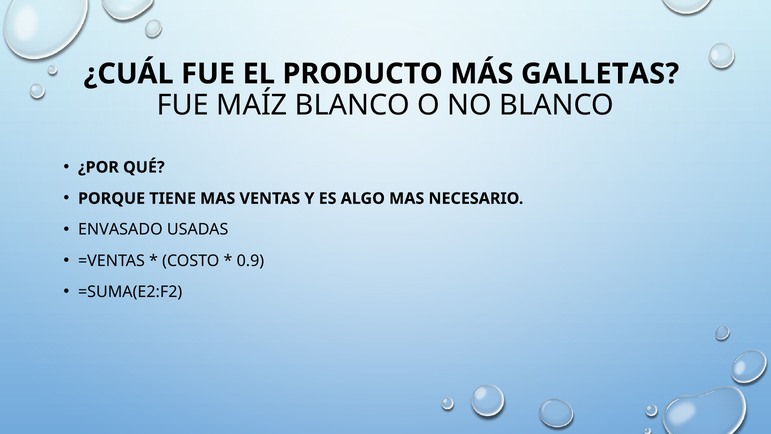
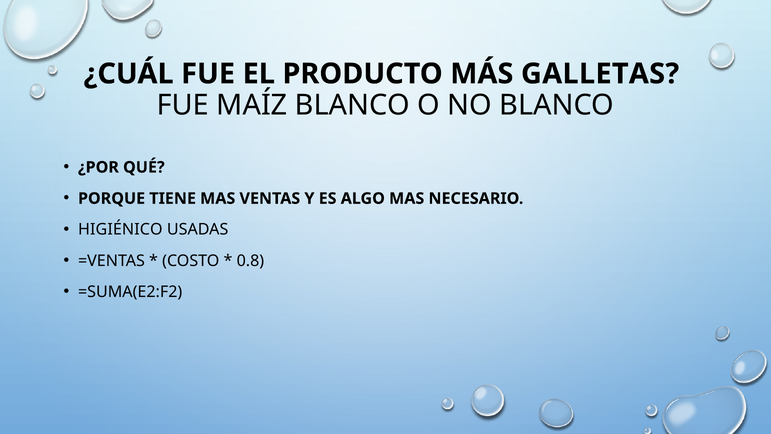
ENVASADO: ENVASADO -> HIGIÉNICO (120, 230)
0.9: 0.9 -> 0.8 (250, 261)
